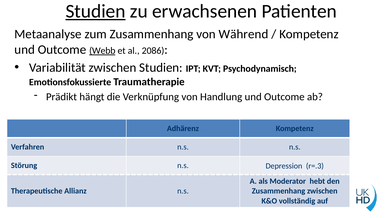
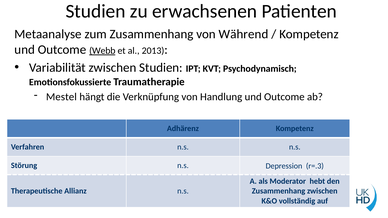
Studien underline: present -> none (96, 11)
2086: 2086 -> 2013 (153, 51)
Prädikt: Prädikt -> Mestel (61, 97)
